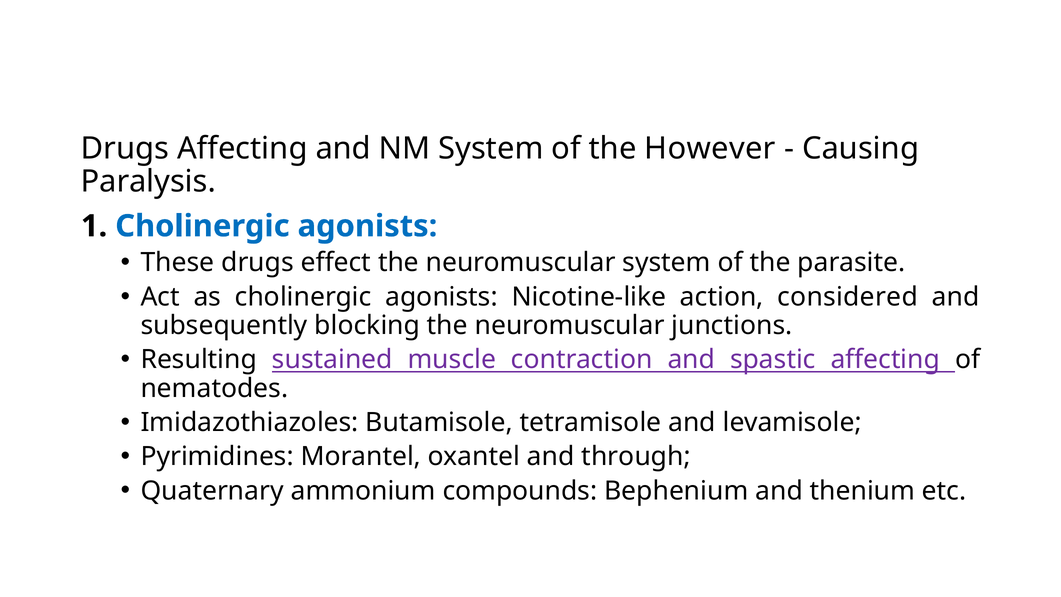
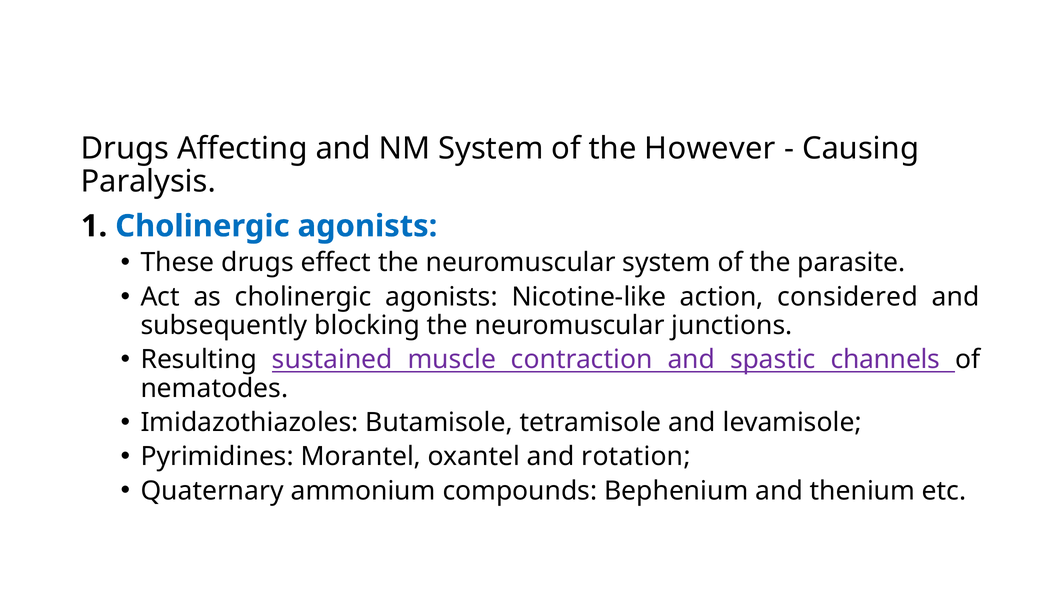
spastic affecting: affecting -> channels (885, 360)
through: through -> rotation (636, 456)
